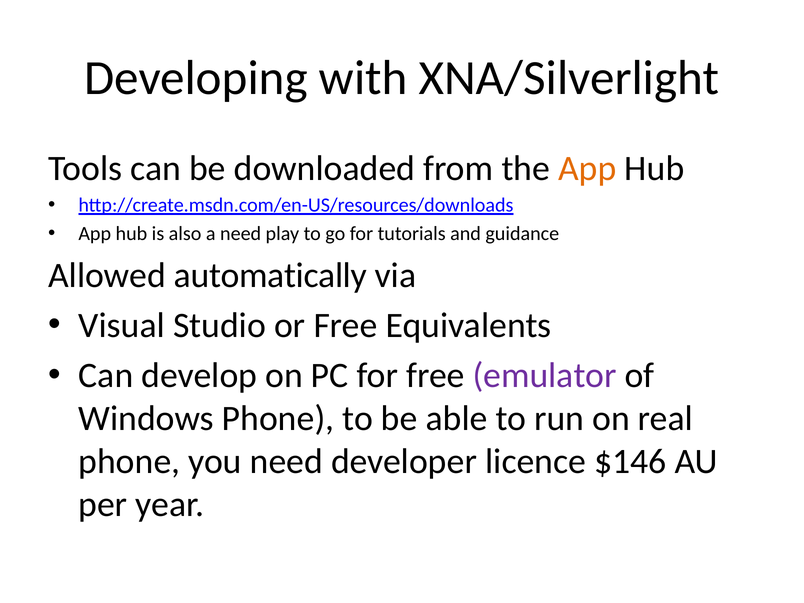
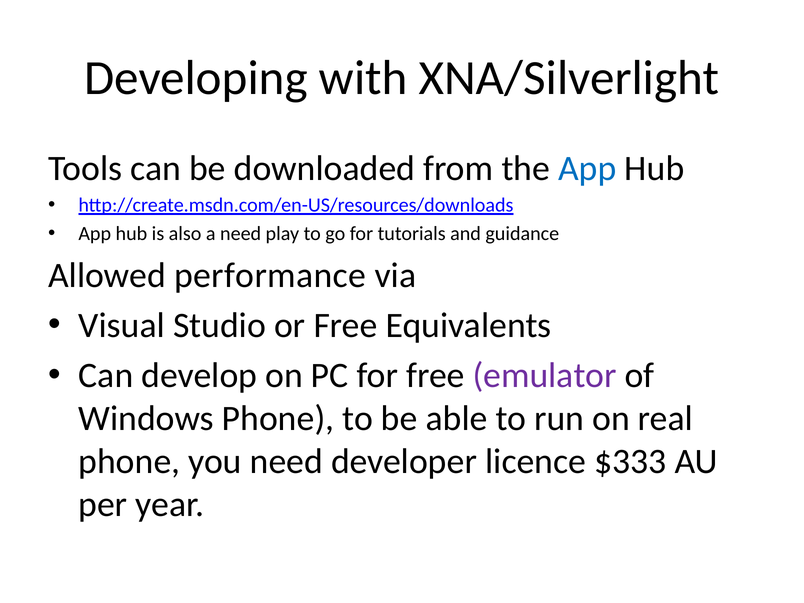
App colour: orange -> blue (587, 169)
automatically: automatically -> performance (270, 275)
$146: $146 -> $333 (630, 461)
